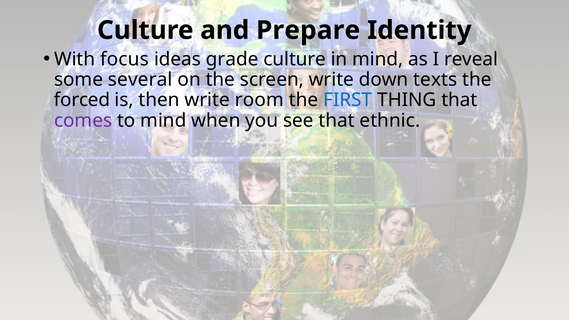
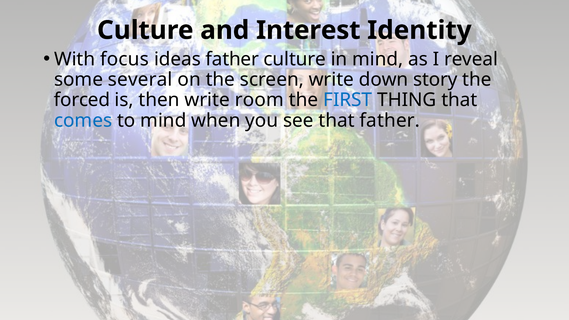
Prepare: Prepare -> Interest (308, 30)
ideas grade: grade -> father (232, 59)
texts: texts -> story (435, 80)
comes colour: purple -> blue (83, 121)
that ethnic: ethnic -> father (390, 121)
